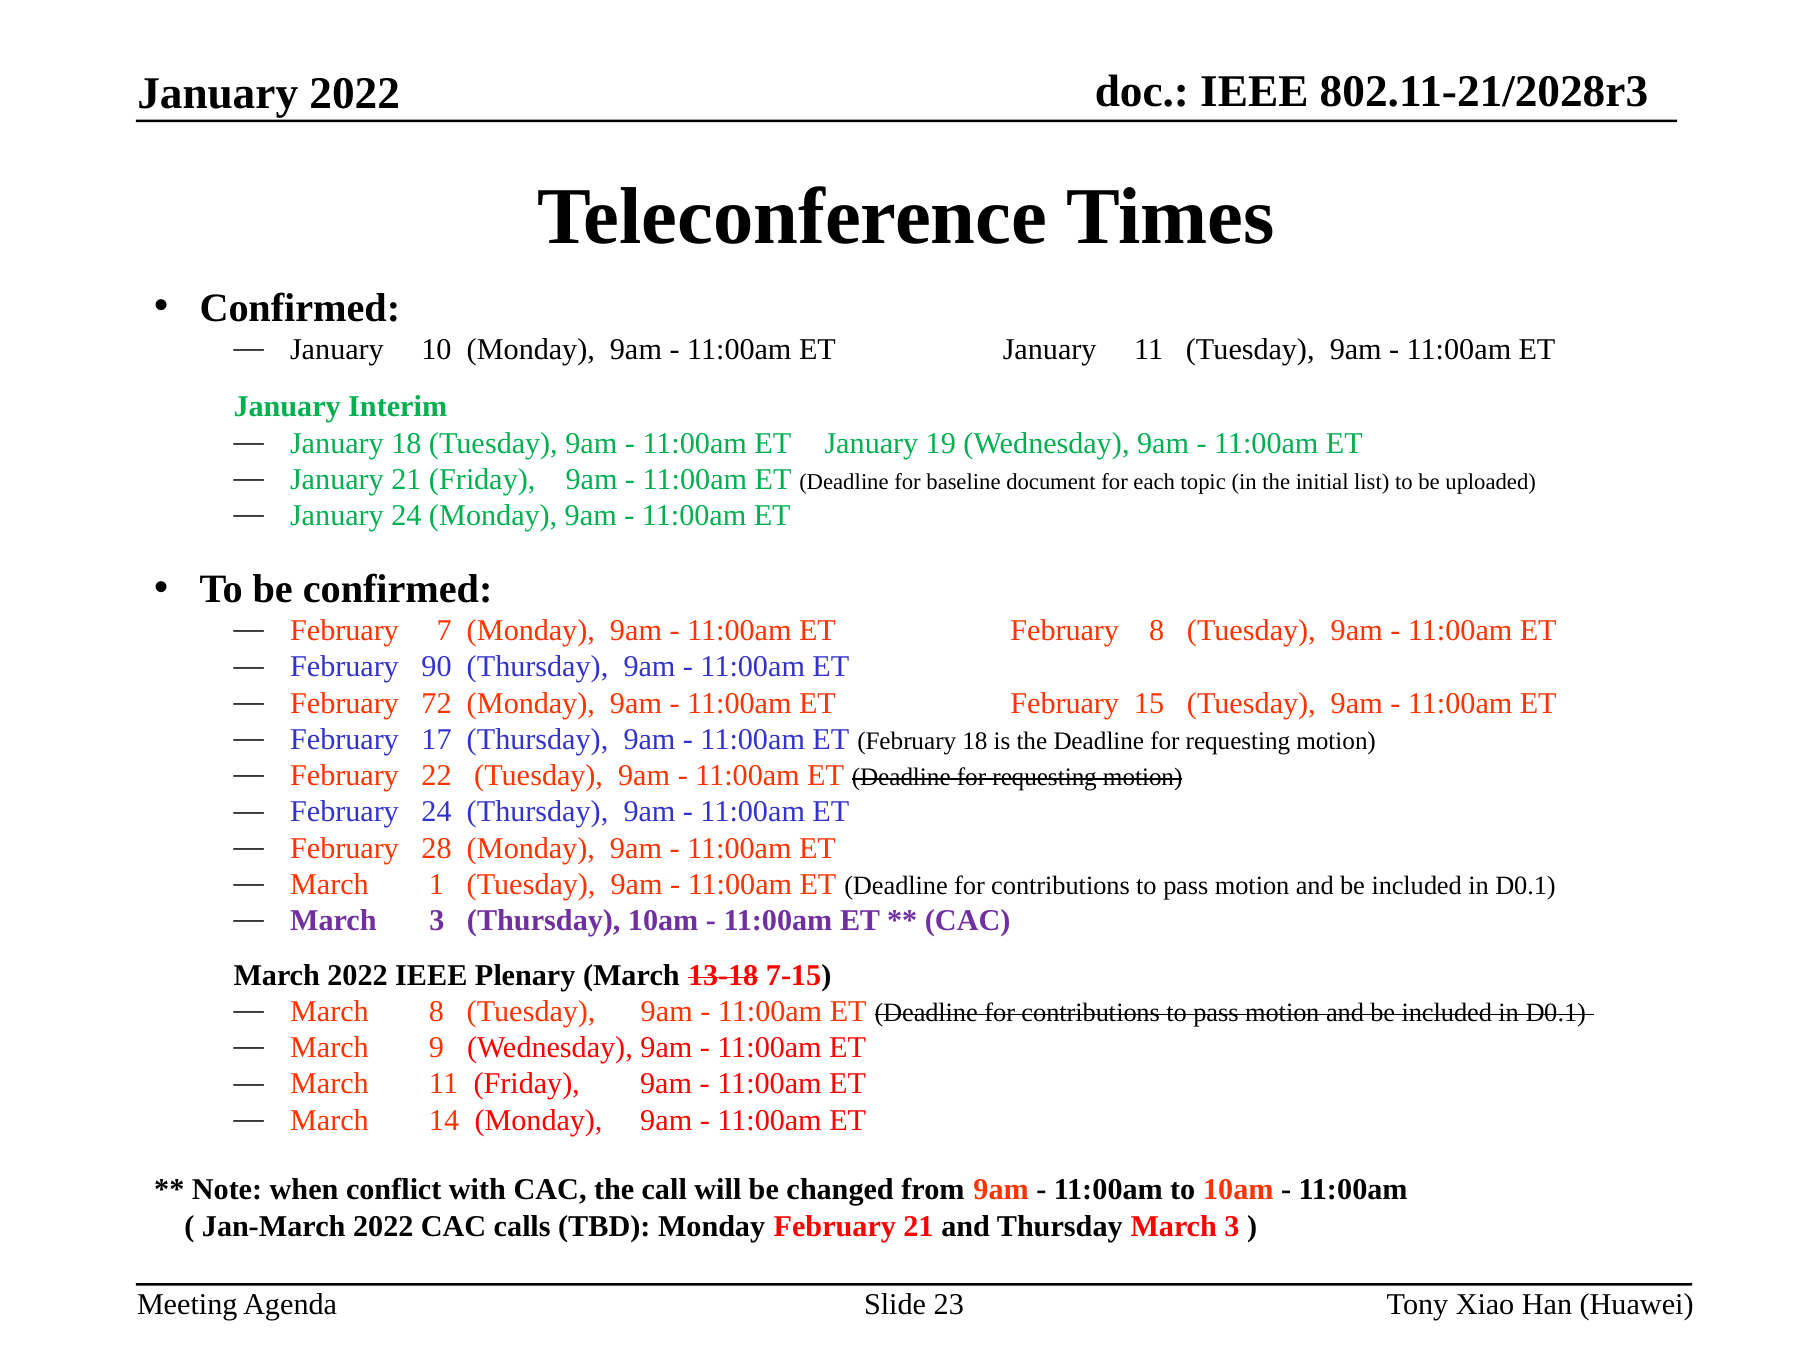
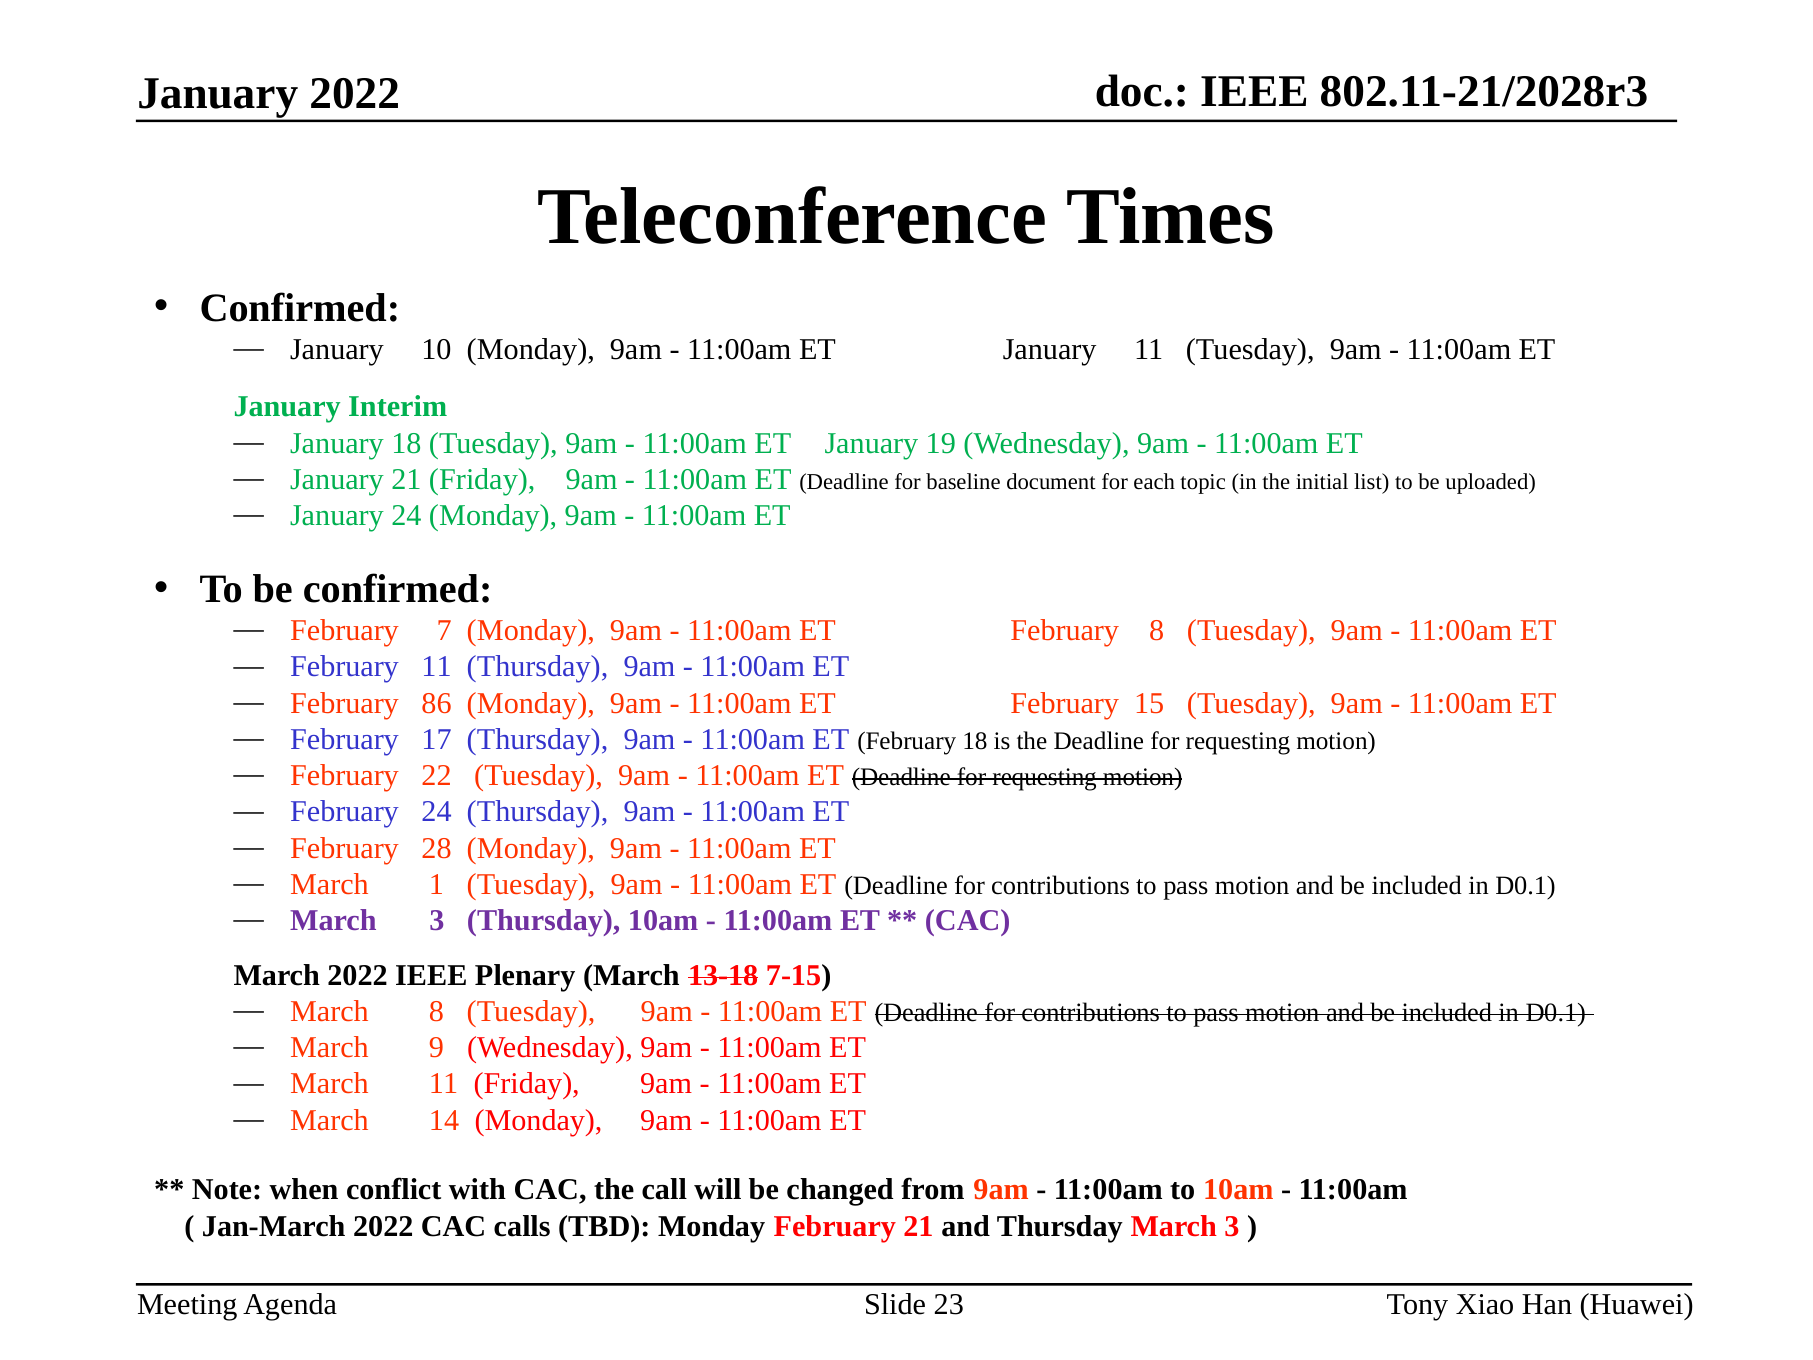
February 90: 90 -> 11 (437, 667)
72: 72 -> 86 (437, 703)
